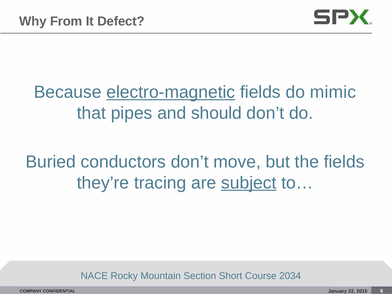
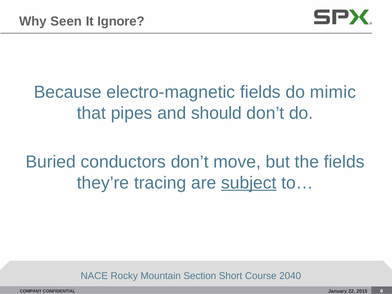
From: From -> Seen (66, 21)
Defect: Defect -> Ignore (121, 21)
electro-magnetic underline: present -> none (171, 92)
2034: 2034 -> 2040 (290, 276)
